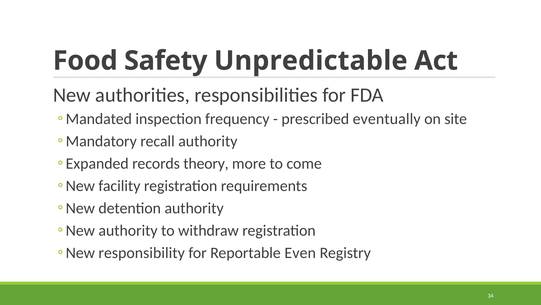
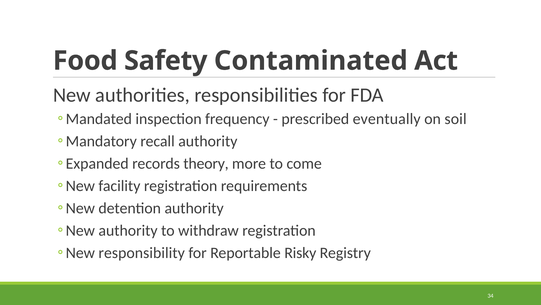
Unpredictable: Unpredictable -> Contaminated (311, 61)
site: site -> soil (456, 119)
Even: Even -> Risky (300, 252)
